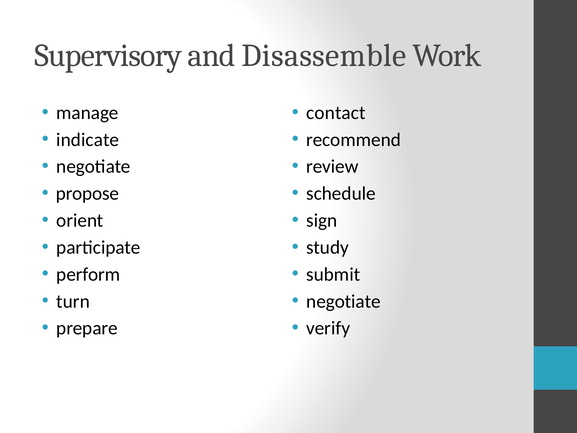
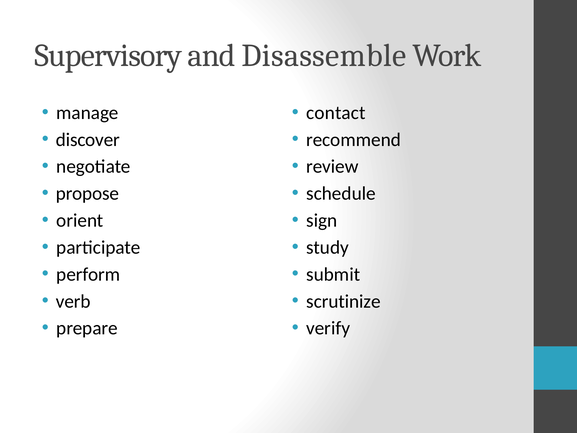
indicate: indicate -> discover (88, 140)
turn: turn -> verb (73, 301)
negotiate: negotiate -> scrutinize (343, 301)
